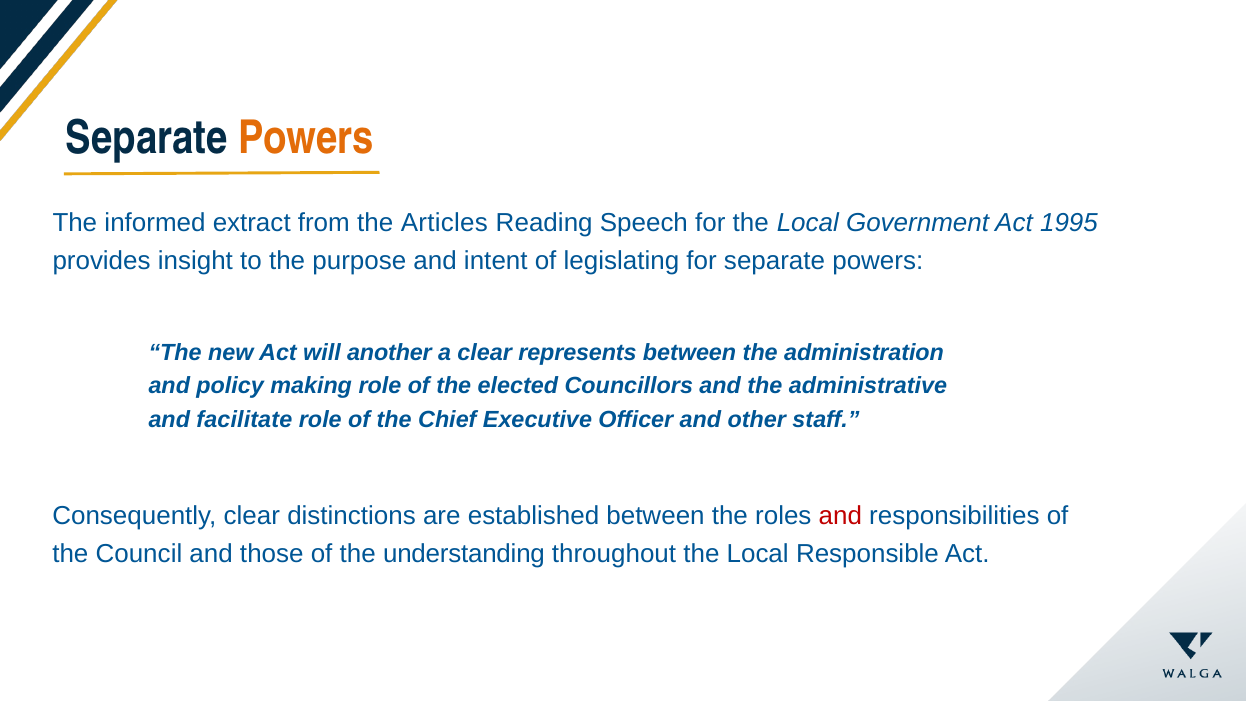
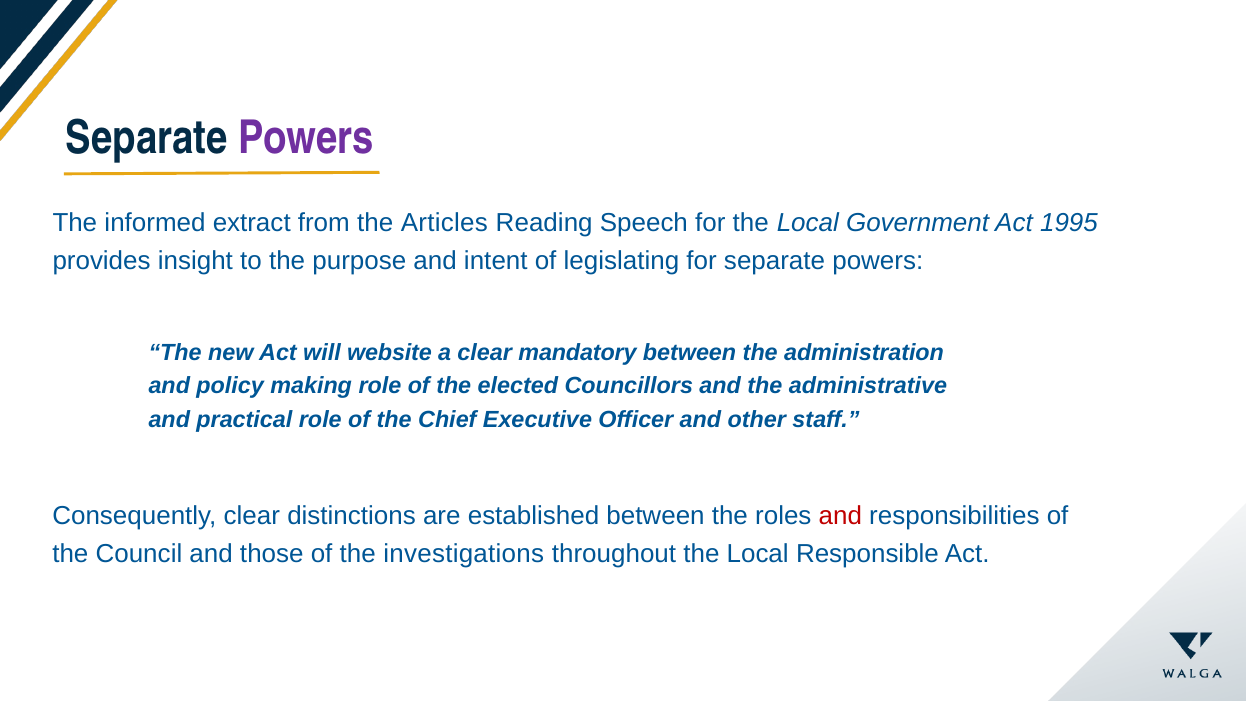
Powers colour: orange -> purple (306, 138)
another: another -> website (389, 352)
represents: represents -> mandatory (578, 352)
facilitate: facilitate -> practical (244, 420)
understanding: understanding -> investigations (464, 553)
